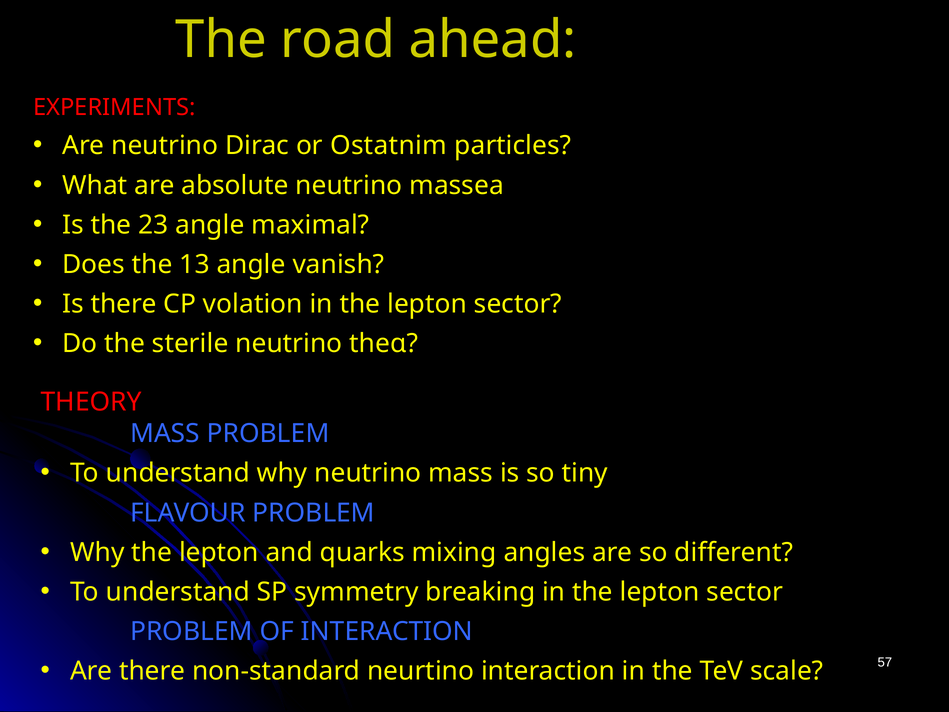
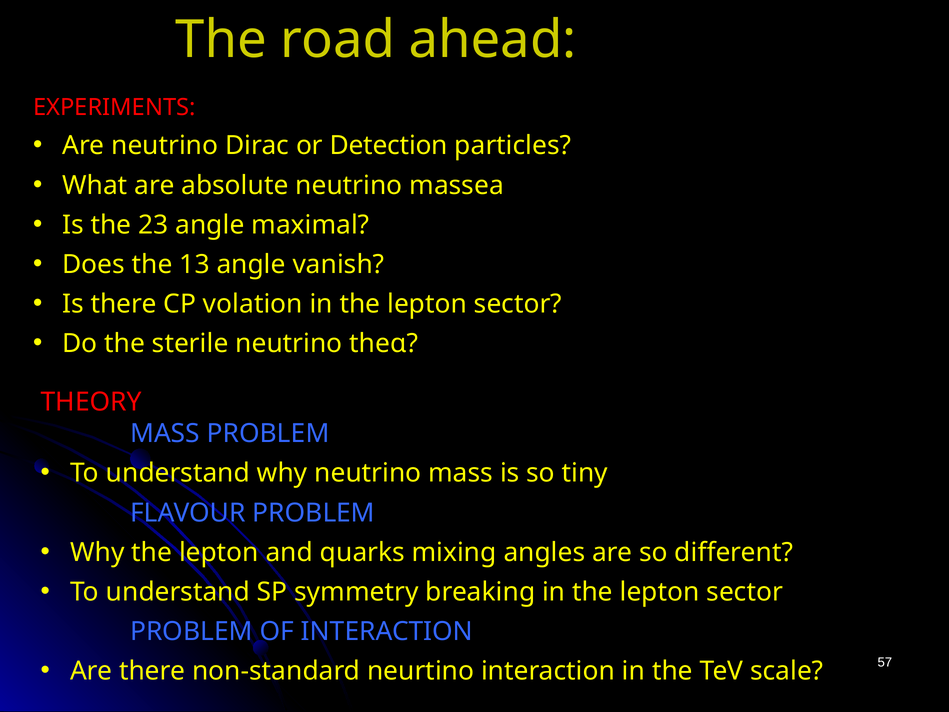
Ostatnim: Ostatnim -> Detection (389, 146)
